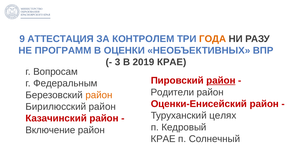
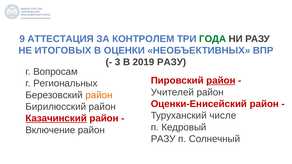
ГОДА colour: orange -> green (213, 39)
ПРОГРАММ: ПРОГРАММ -> ИТОГОВЫХ (63, 51)
2019 КРАЕ: КРАЕ -> РАЗУ (172, 62)
Федеральным: Федеральным -> Региональных (65, 84)
Родители: Родители -> Учителей (172, 92)
целях: целях -> числе (223, 116)
Казачинский underline: none -> present (56, 119)
КРАЕ: КРАЕ -> РАЗУ (163, 139)
